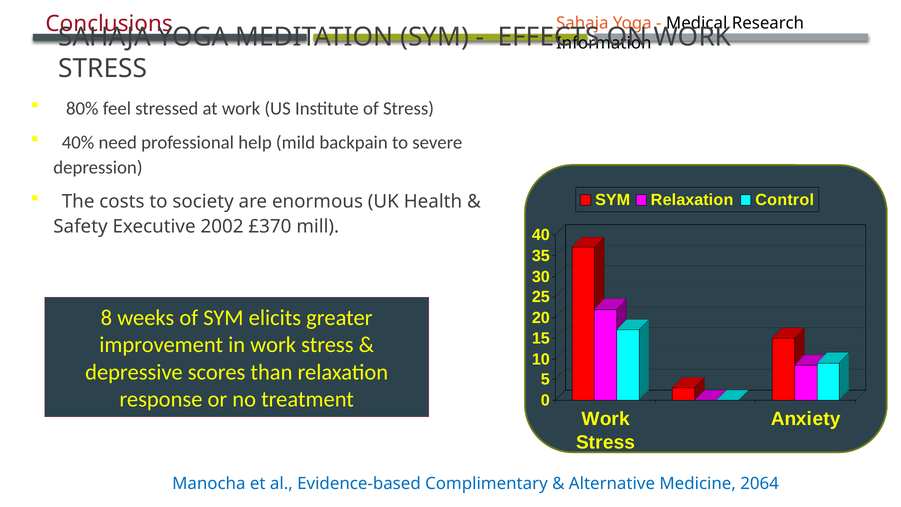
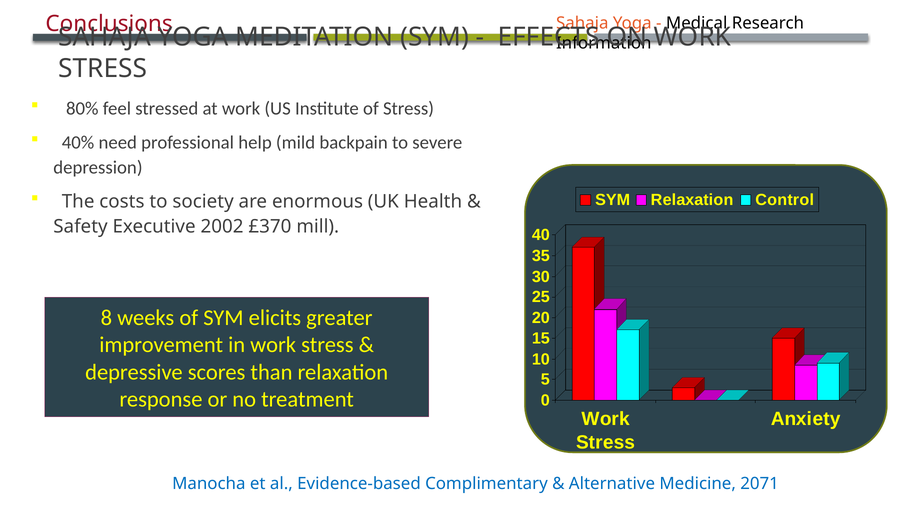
2064: 2064 -> 2071 (760, 483)
